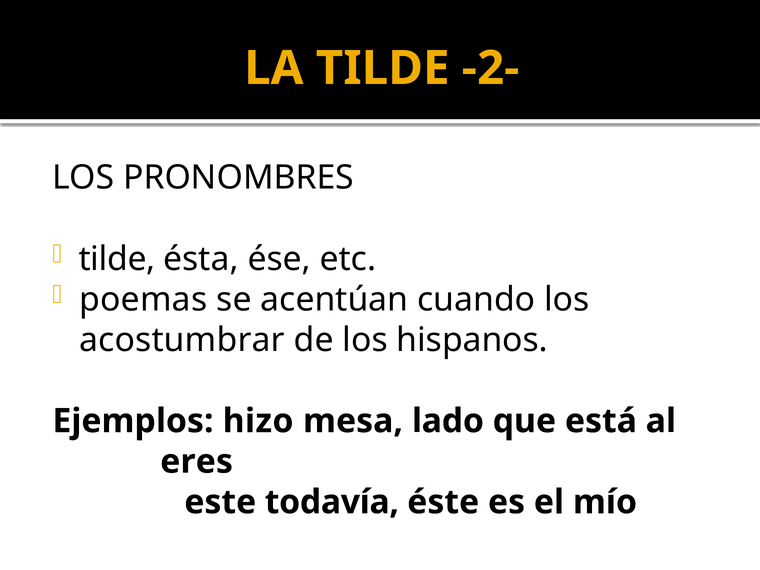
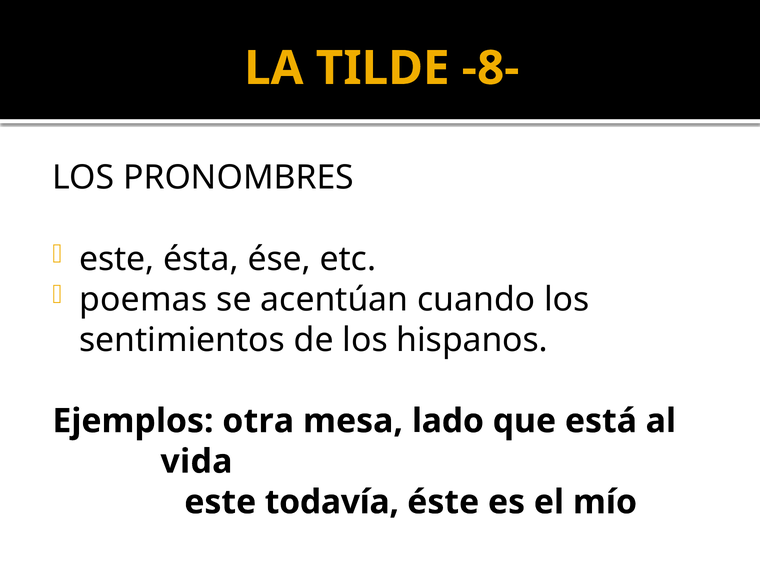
-2-: -2- -> -8- (491, 68)
tilde: tilde -> este (117, 259)
acostumbrar: acostumbrar -> sentimientos (182, 340)
hizo: hizo -> otra (258, 421)
eres: eres -> vida (196, 462)
